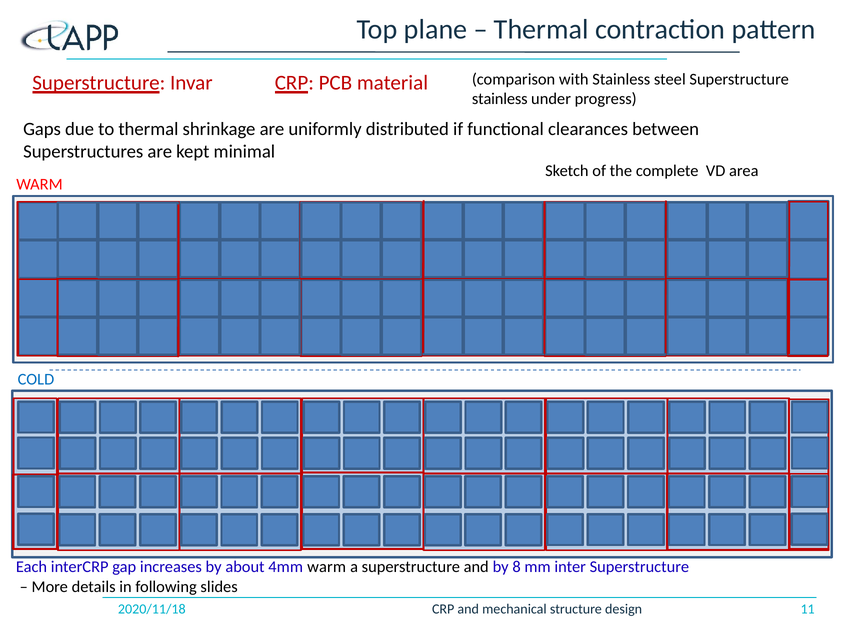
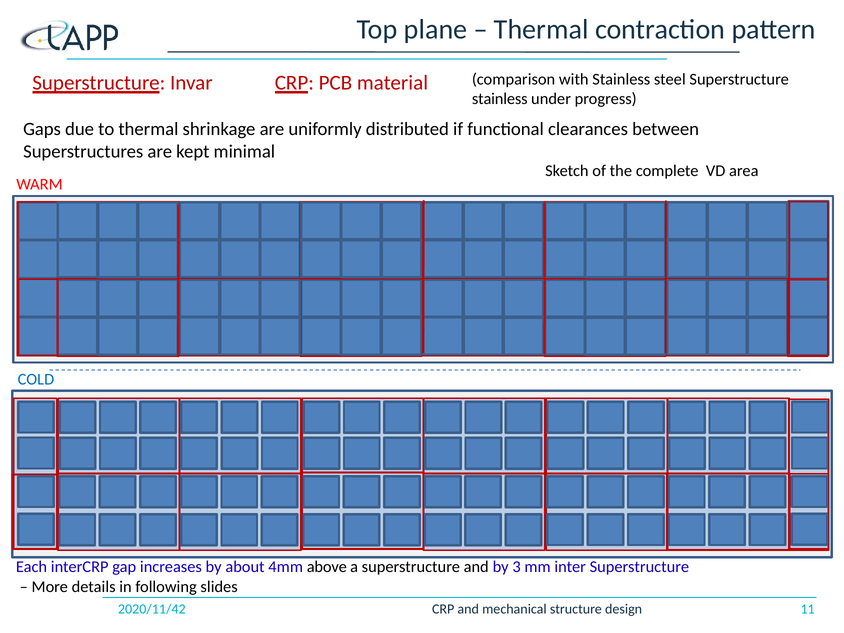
4mm warm: warm -> above (327, 567)
8: 8 -> 3 (517, 567)
2020/11/18: 2020/11/18 -> 2020/11/42 (152, 609)
